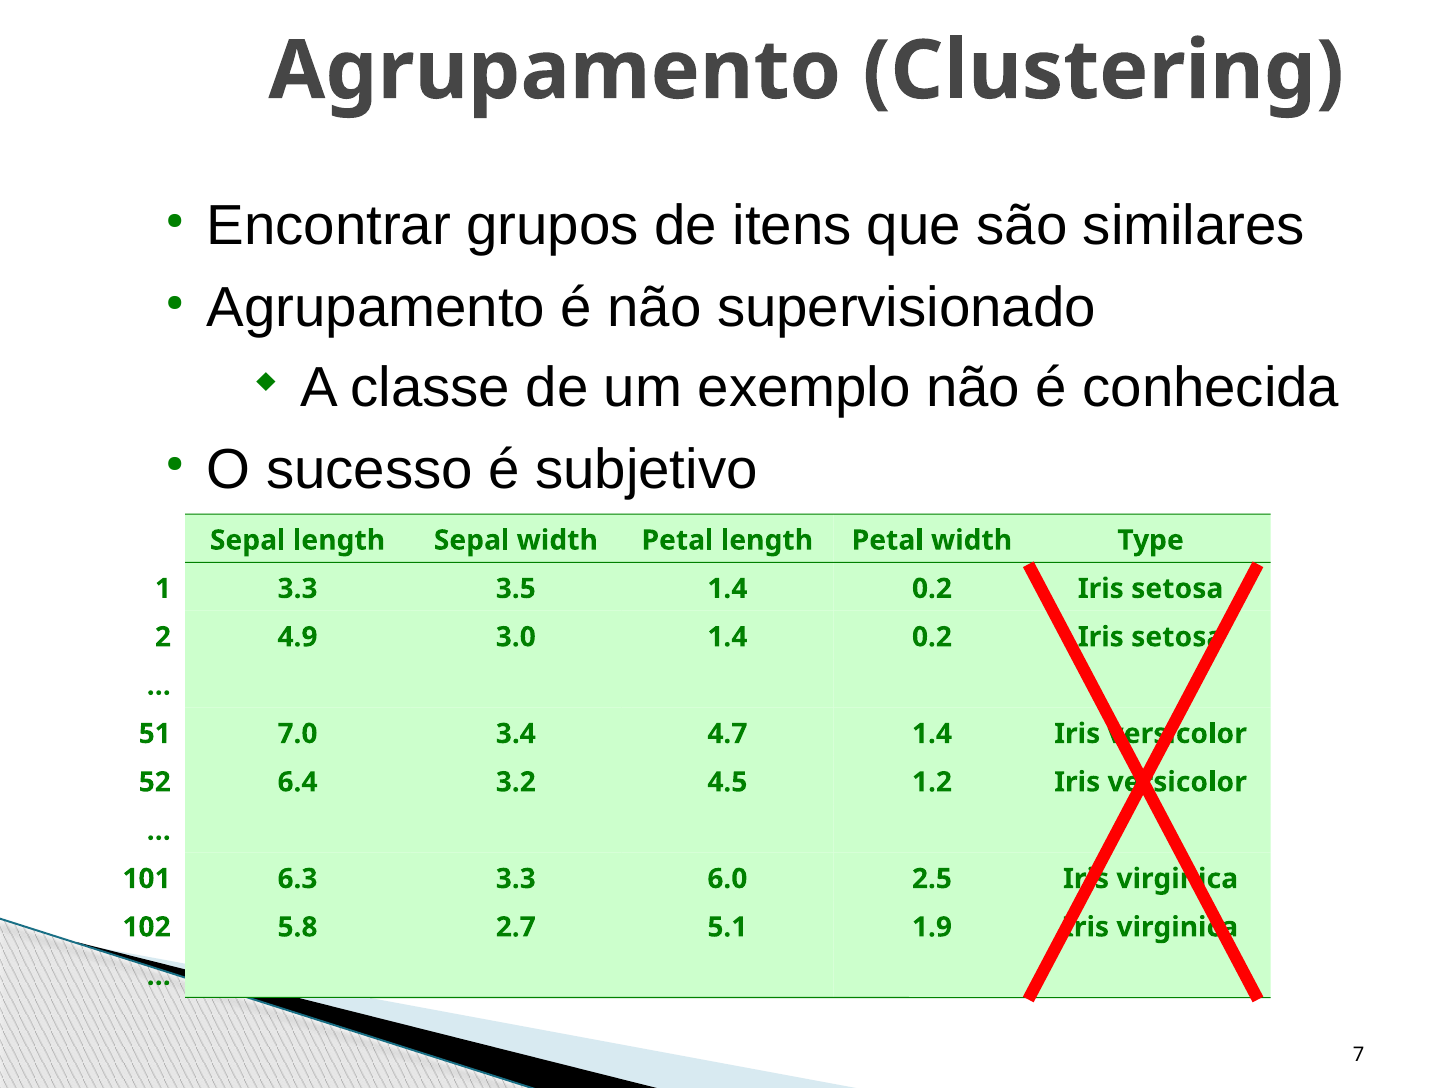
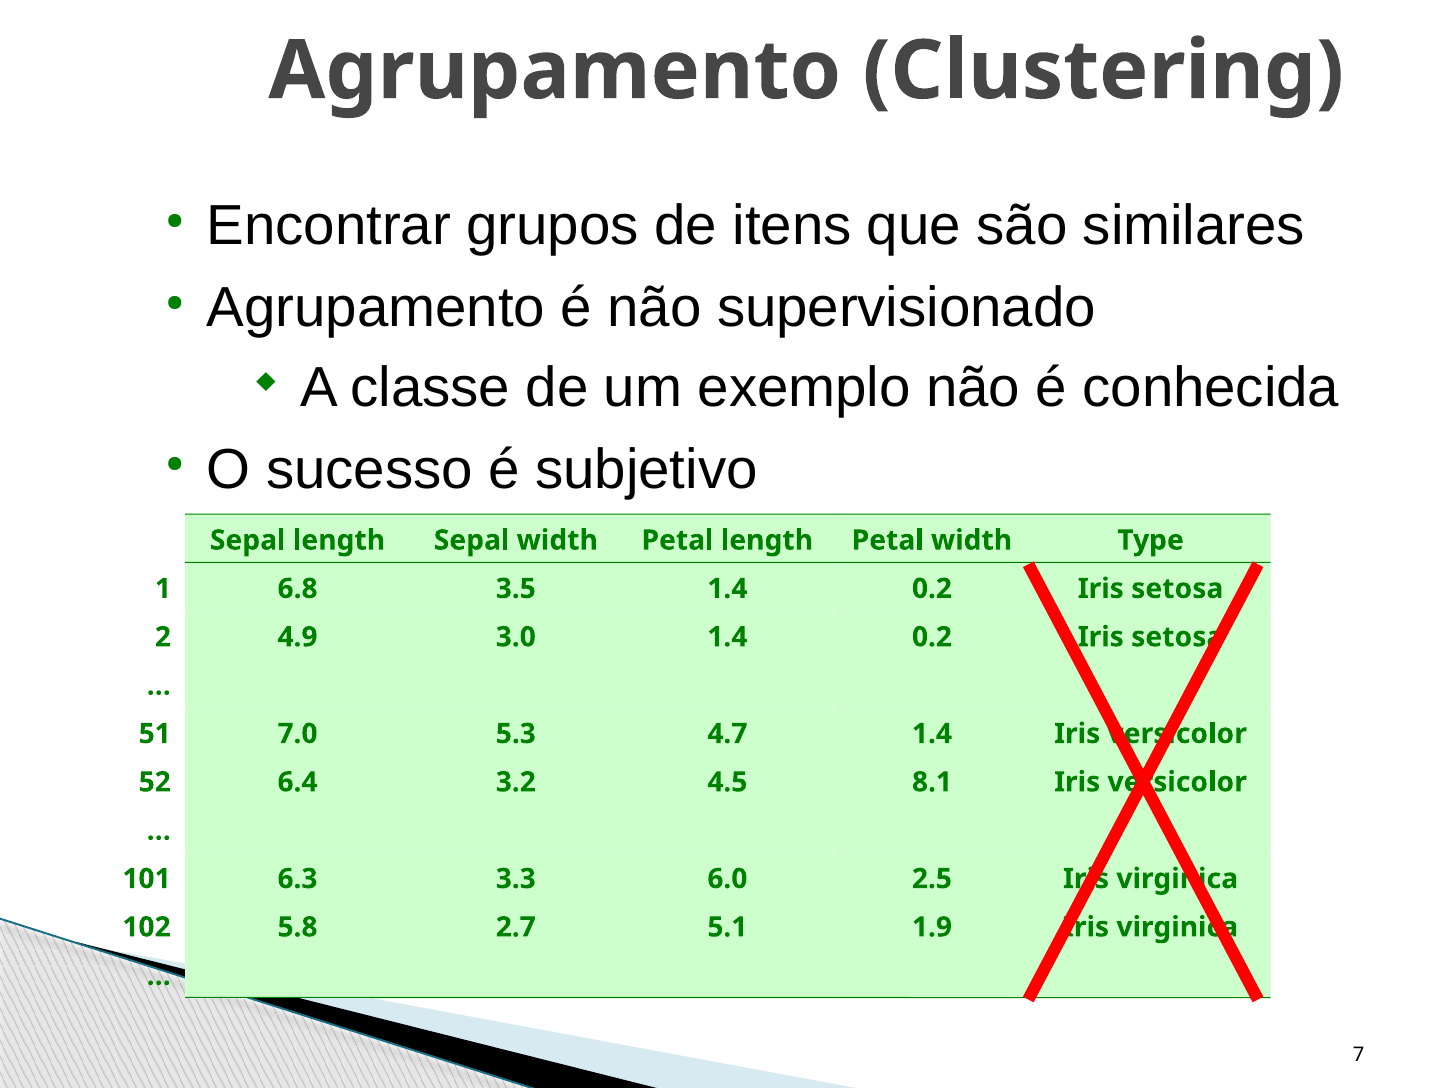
3.3: 3.3 -> 6.8 (298, 589)
3.4: 3.4 -> 5.3 (516, 734)
1.2: 1.2 -> 8.1 (932, 782)
